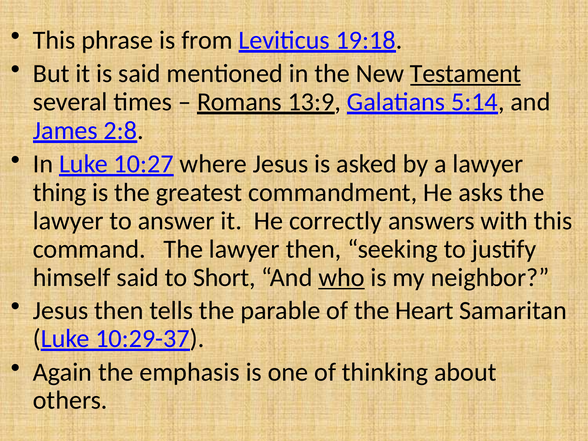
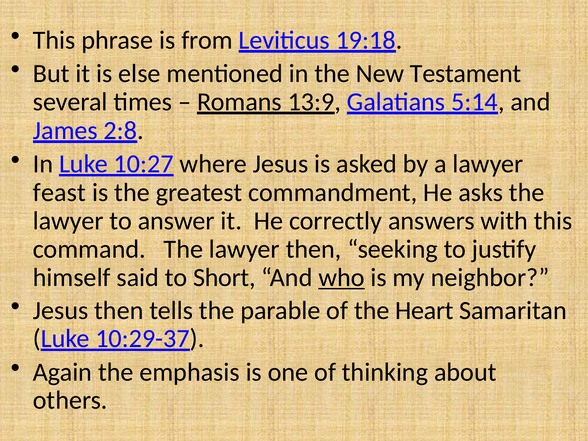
is said: said -> else (139, 74)
Testament underline: present -> none (466, 74)
thing: thing -> feast (59, 193)
